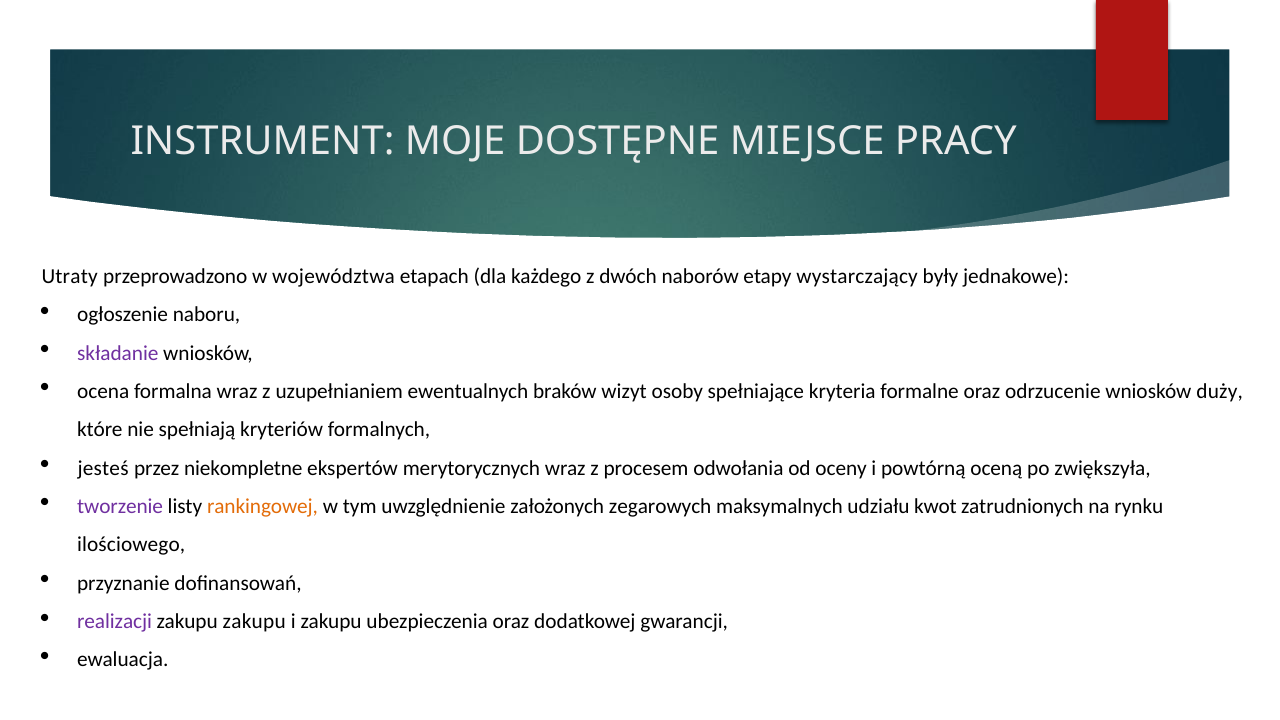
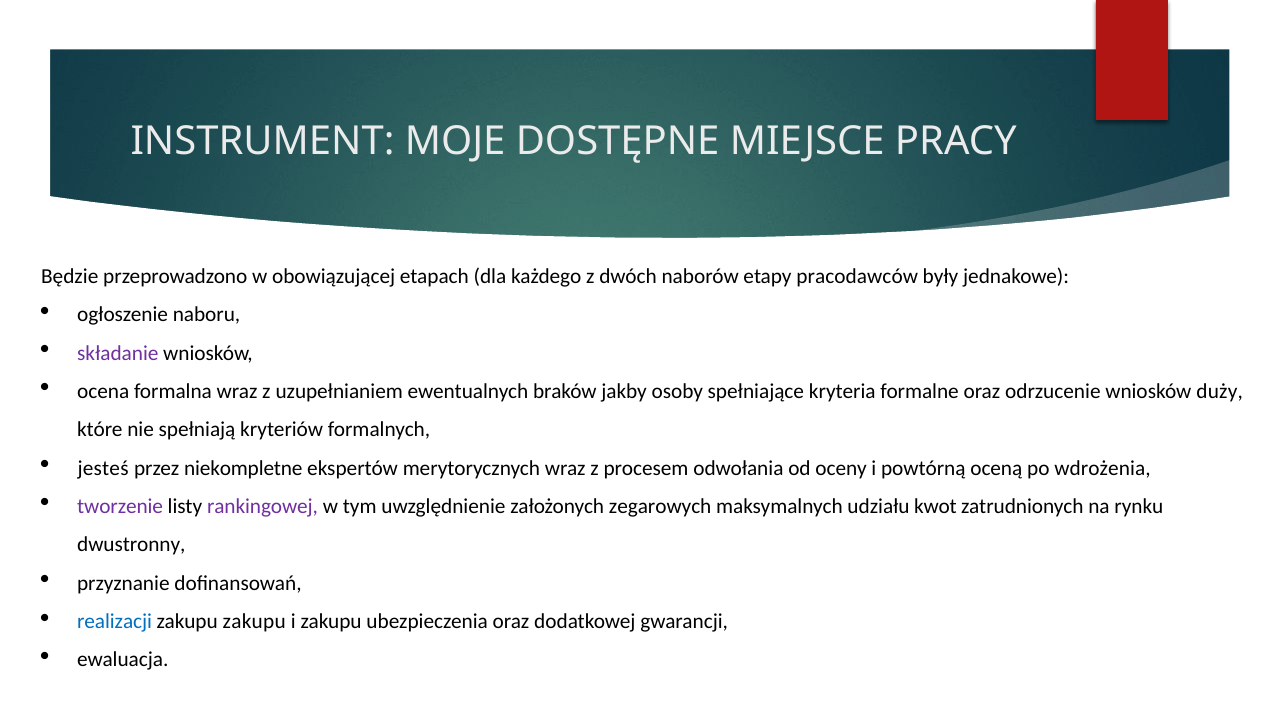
Utraty: Utraty -> Będzie (70, 276)
województwa: województwa -> obowiązującej (334, 276)
wystarczający: wystarczający -> pracodawców (857, 276)
wizyt: wizyt -> jakby (624, 391)
zwiększyła: zwiększyła -> wdrożenia (1103, 468)
rankingowej colour: orange -> purple (263, 506)
ilościowego: ilościowego -> dwustronny (131, 545)
realizacji colour: purple -> blue (115, 621)
